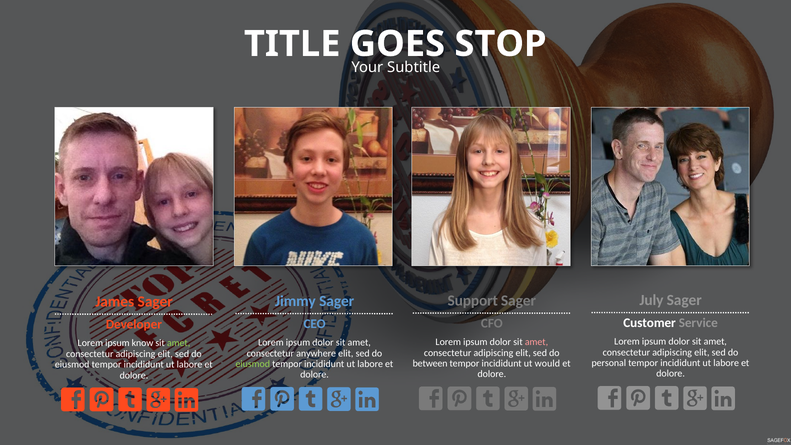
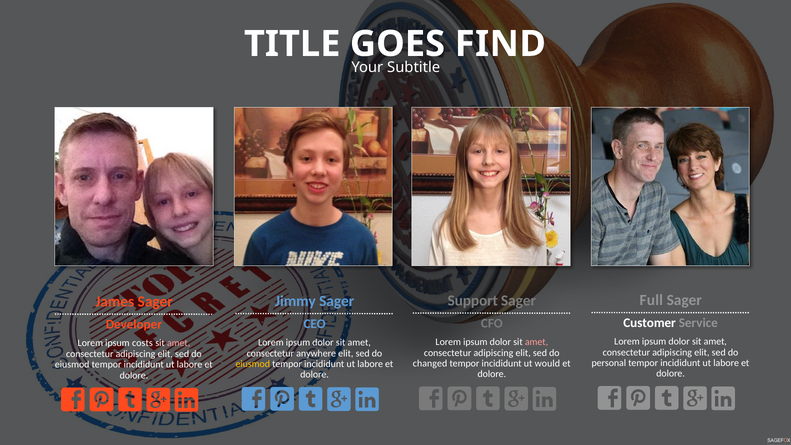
STOP: STOP -> FIND (500, 44)
July: July -> Full (651, 300)
know: know -> costs (142, 343)
amet colour: light green -> pink (179, 343)
between: between -> changed (430, 363)
eiusmod colour: light green -> yellow (253, 364)
